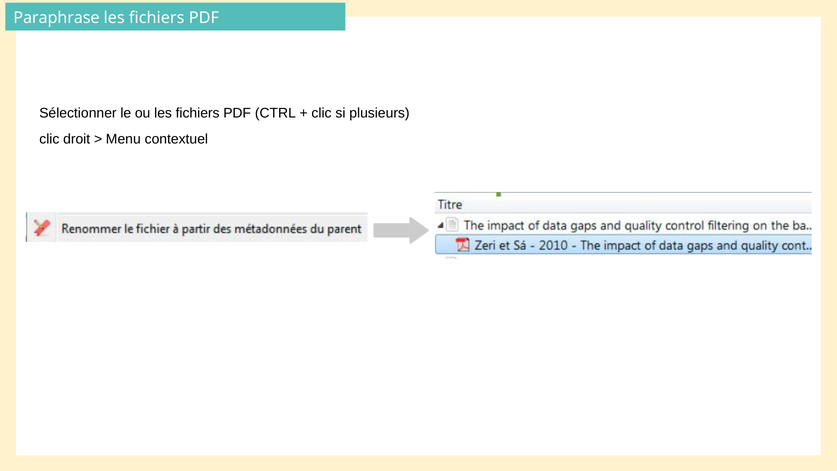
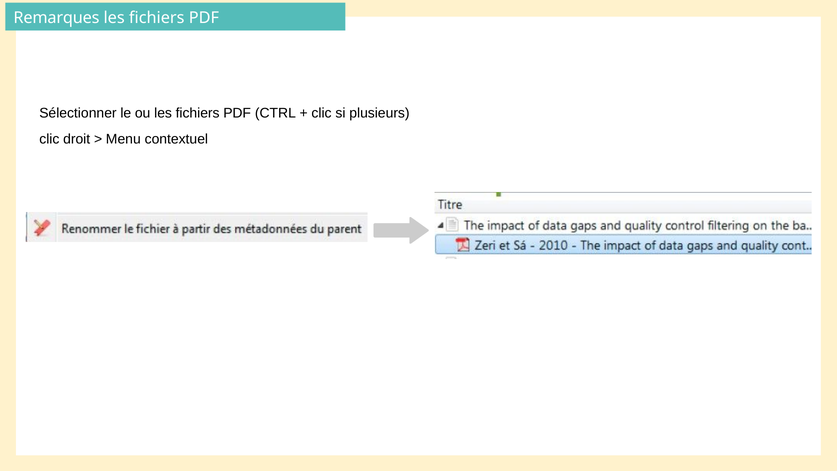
Paraphrase: Paraphrase -> Remarques (56, 18)
